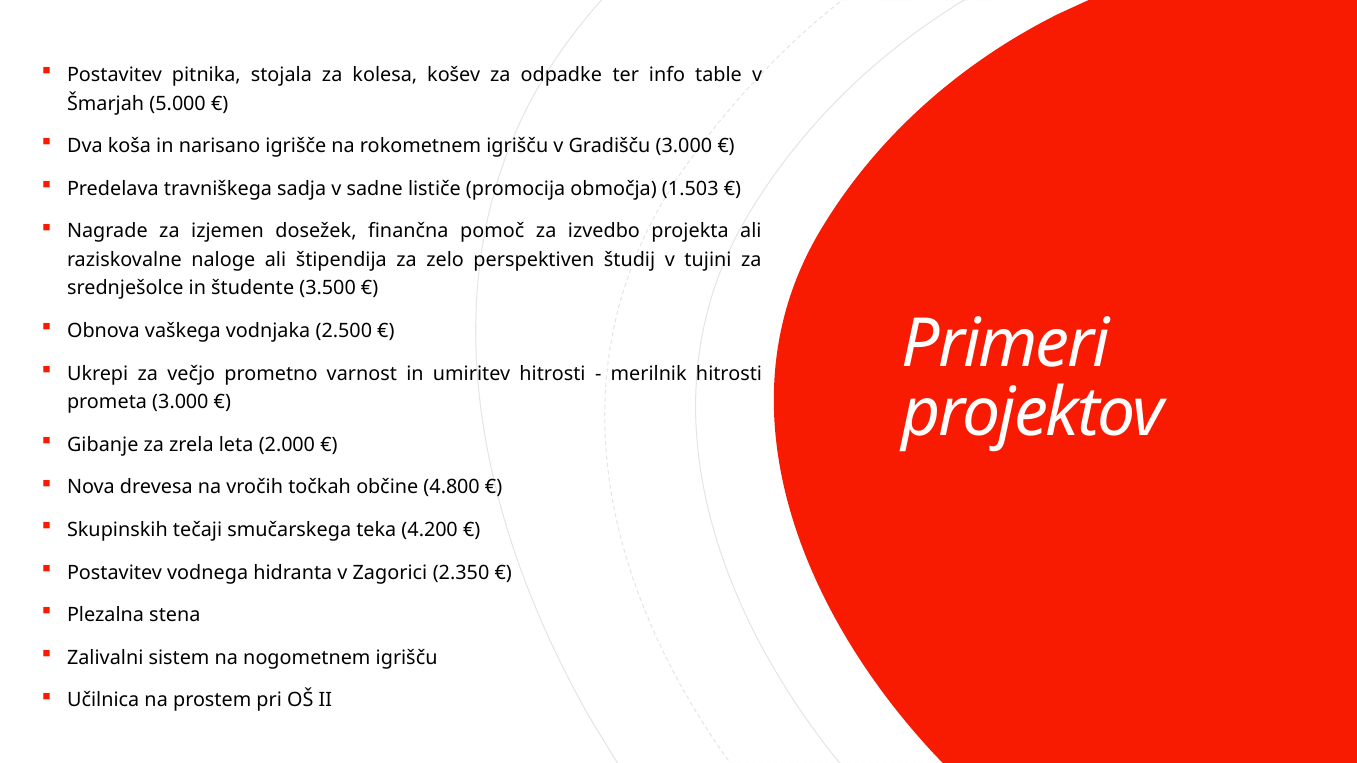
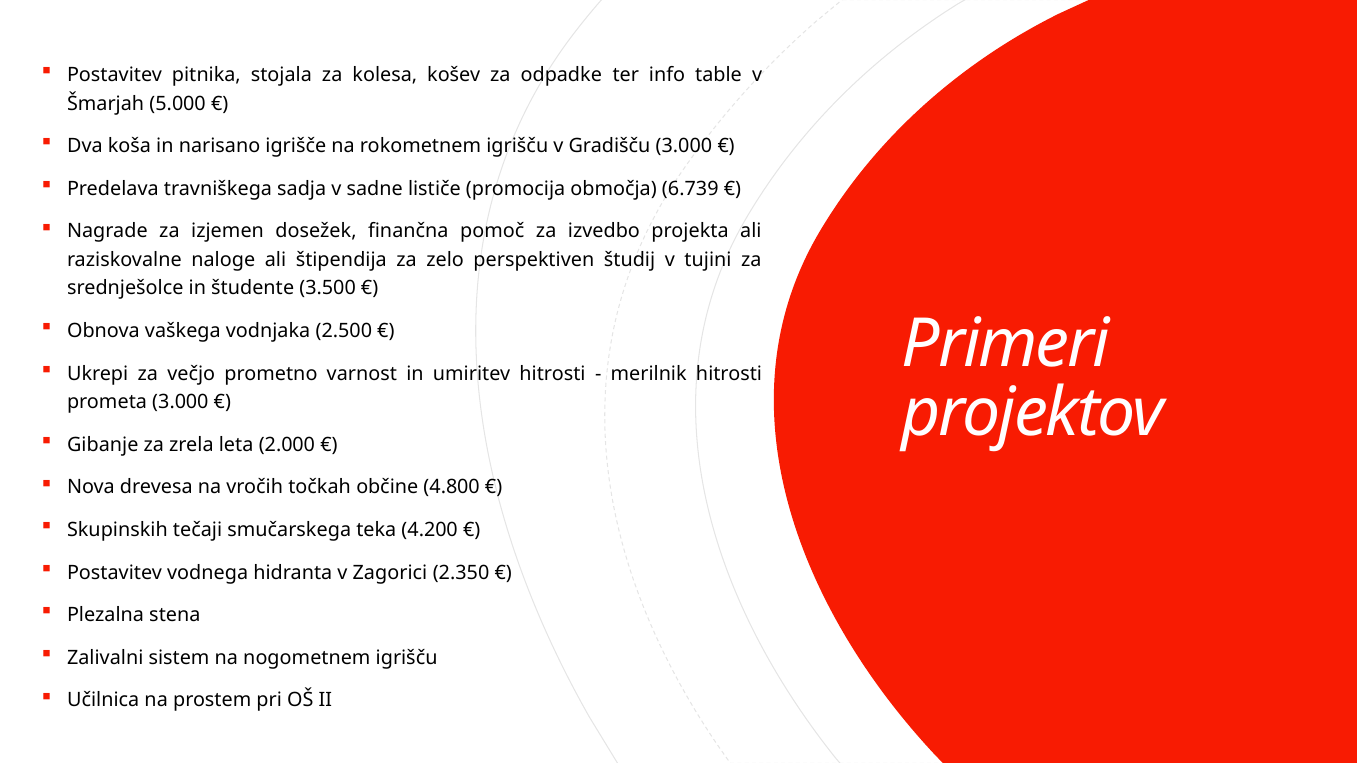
1.503: 1.503 -> 6.739 (690, 189)
